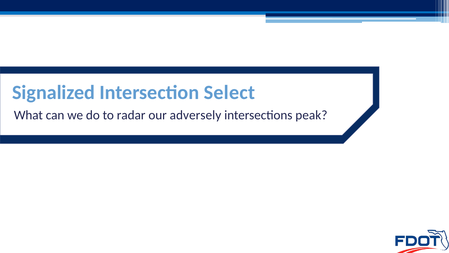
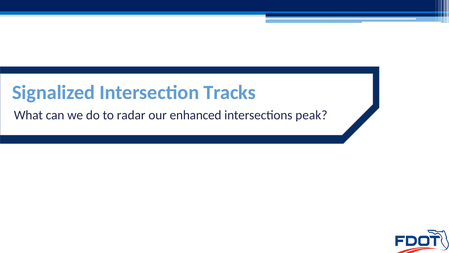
Select: Select -> Tracks (230, 92)
adversely: adversely -> enhanced (196, 115)
